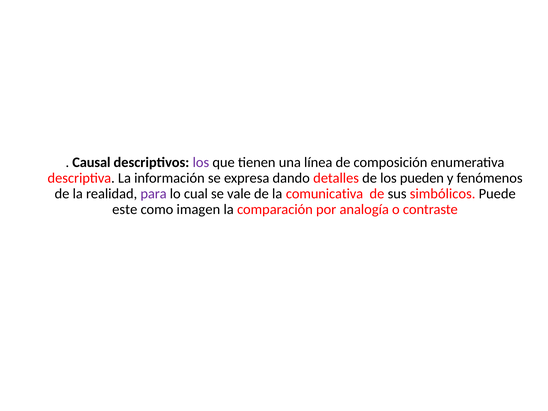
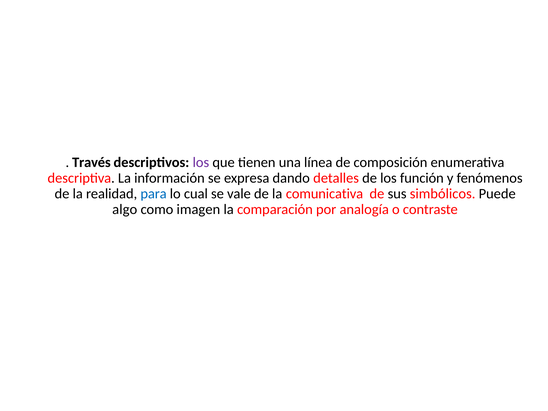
Causal: Causal -> Través (91, 163)
pueden: pueden -> función (422, 178)
para colour: purple -> blue (154, 194)
este: este -> algo (125, 209)
